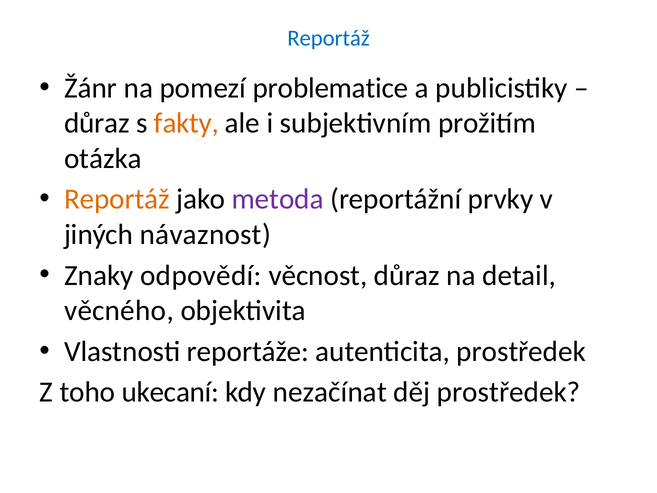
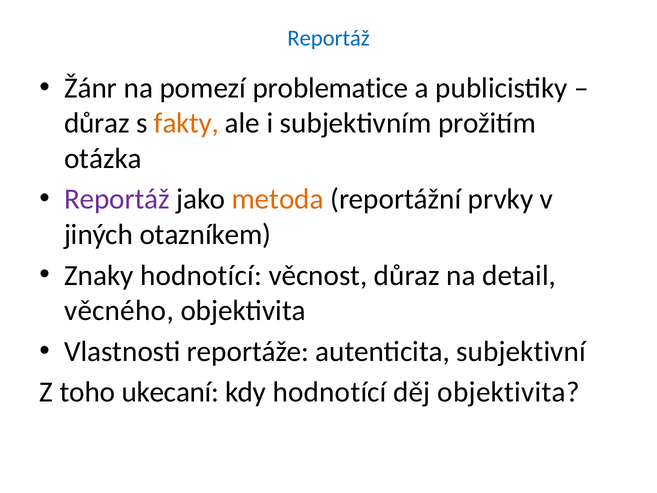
Reportáž colour: orange -> purple (117, 199)
metoda colour: purple -> orange (278, 199)
návaznost: návaznost -> otazníkem (205, 234)
Znaky odpovědí: odpovědí -> hodnotící (201, 275)
autenticita prostředek: prostředek -> subjektivní (521, 351)
kdy nezačínat: nezačínat -> hodnotící (330, 392)
děj prostředek: prostředek -> objektivita (509, 392)
